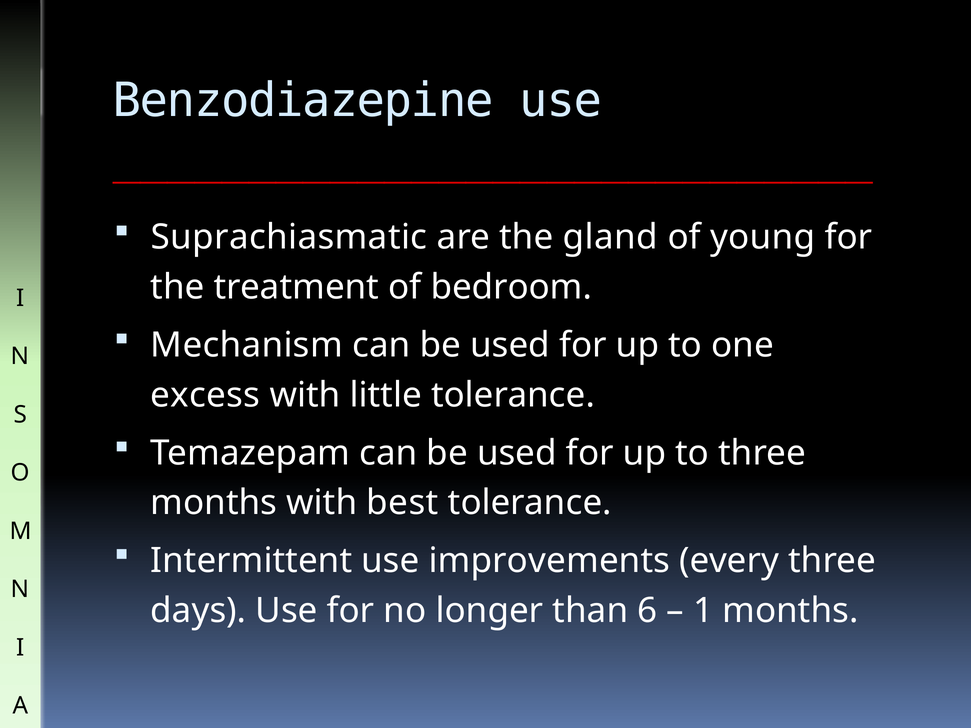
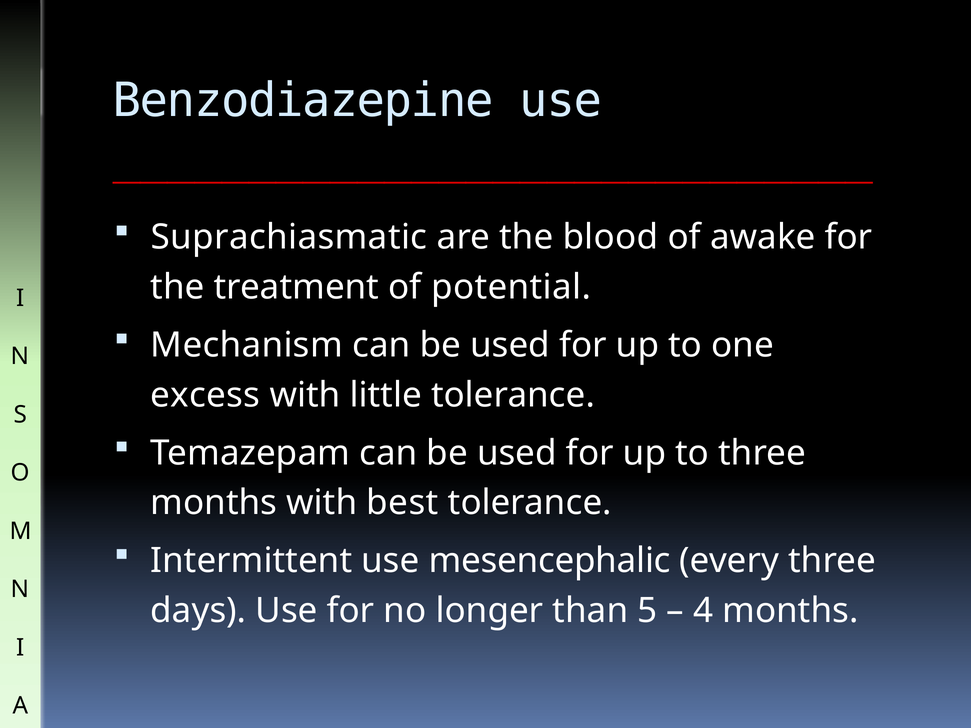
gland: gland -> blood (610, 237)
young: young -> awake (763, 237)
bedroom: bedroom -> potential (511, 287)
improvements: improvements -> mesencephalic (550, 561)
6: 6 -> 5 (647, 611)
1: 1 -> 4 (703, 611)
